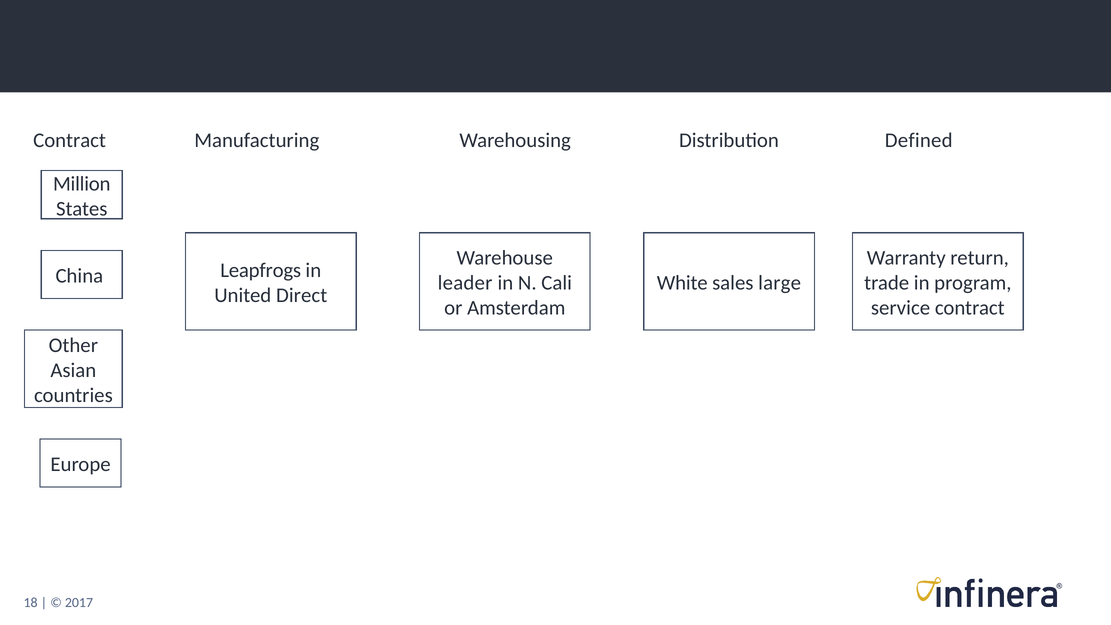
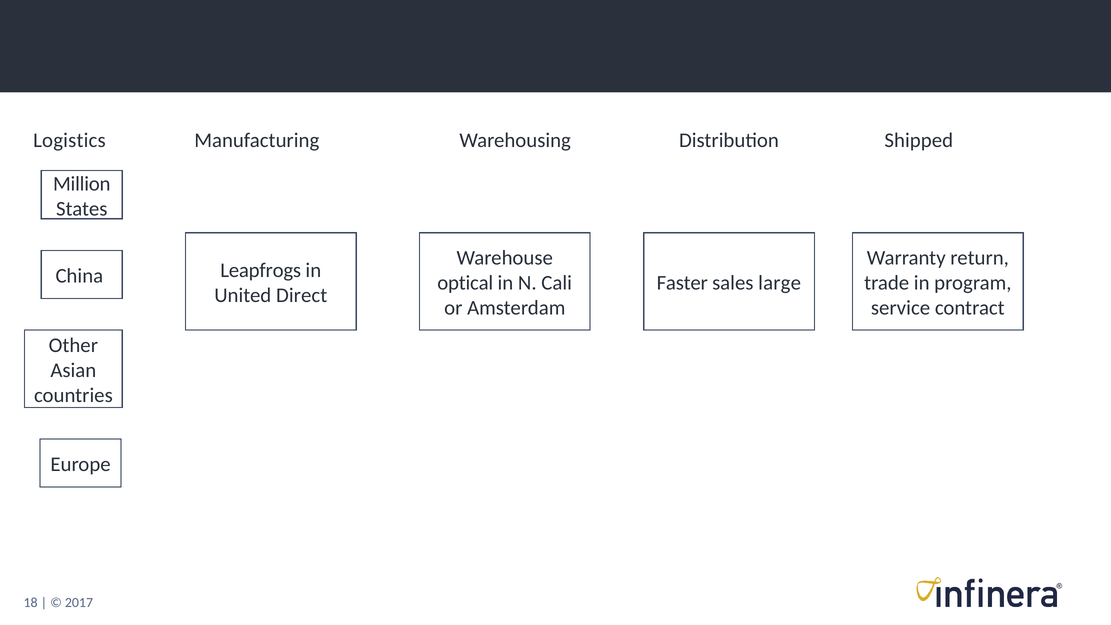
Contract: Contract -> Logistics (69, 140)
Defined: Defined -> Shipped (919, 140)
leader: leader -> optical (465, 283)
White: White -> Faster (682, 283)
